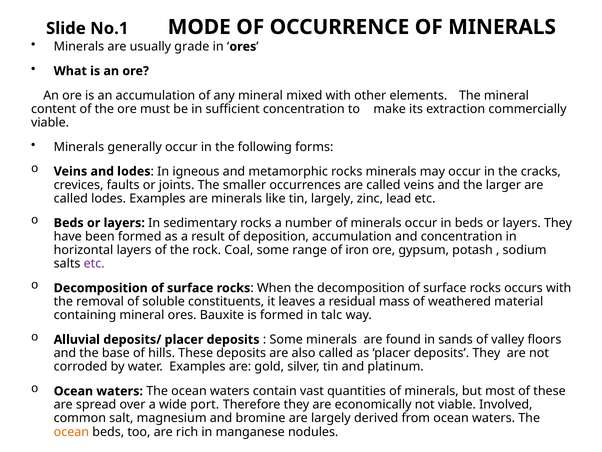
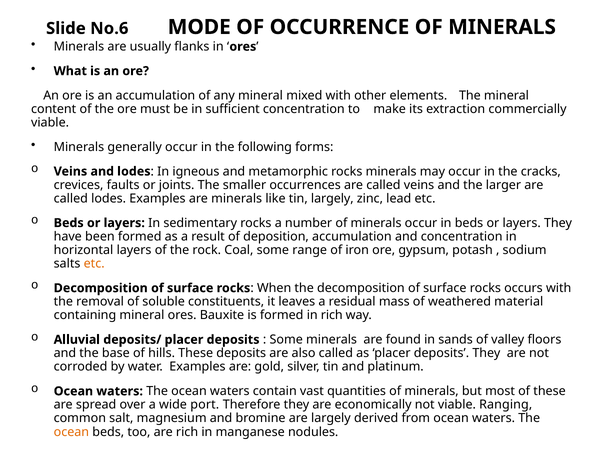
No.1: No.1 -> No.6 (109, 28)
grade: grade -> flanks (192, 47)
etc colour: purple -> orange (94, 263)
in talc: talc -> rich (332, 315)
Involved: Involved -> Ranging (506, 404)
